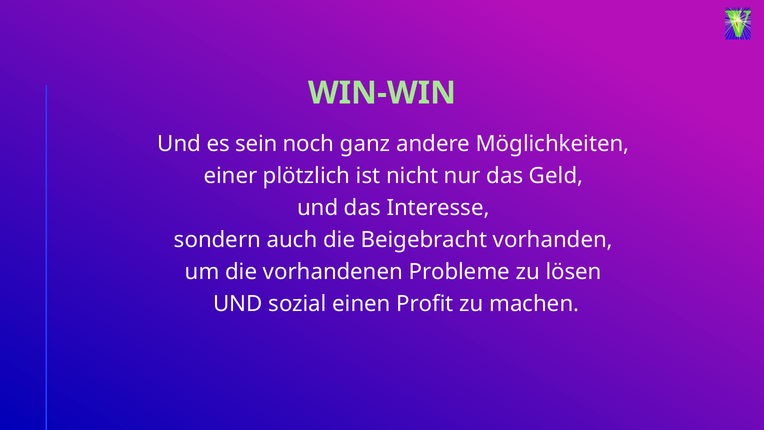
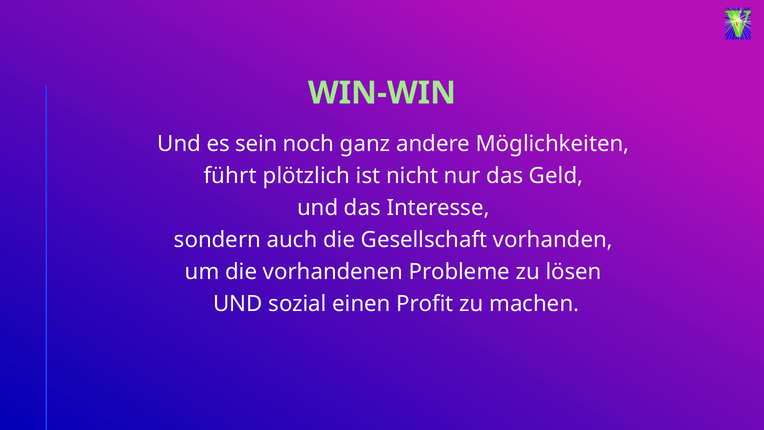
einer: einer -> führt (230, 176)
Beigebracht: Beigebracht -> Gesellschaft (424, 240)
